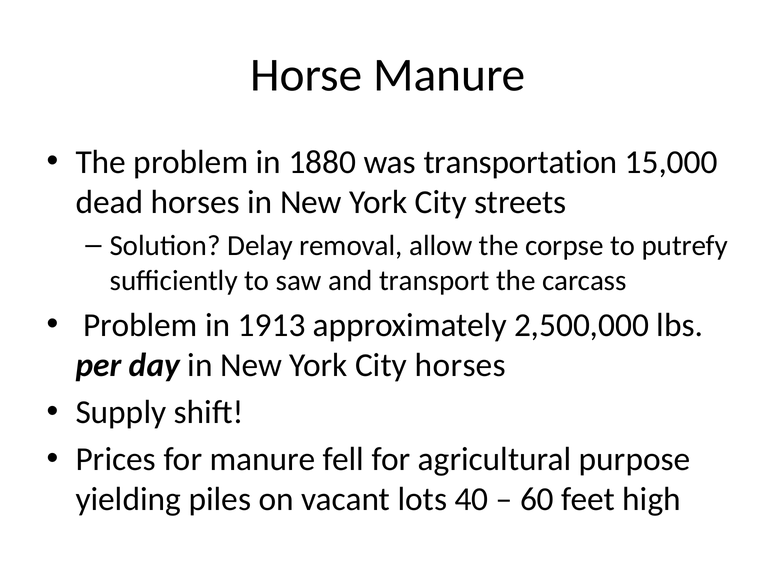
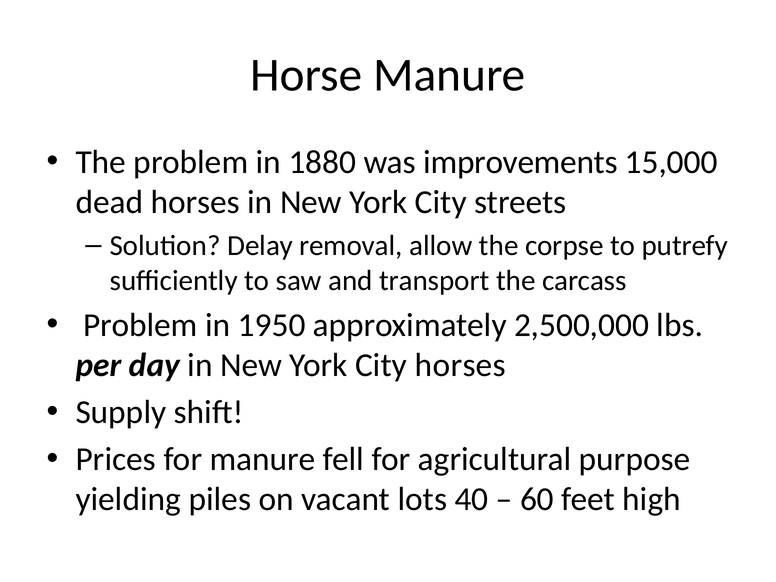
transportation: transportation -> improvements (521, 162)
1913: 1913 -> 1950 (272, 325)
